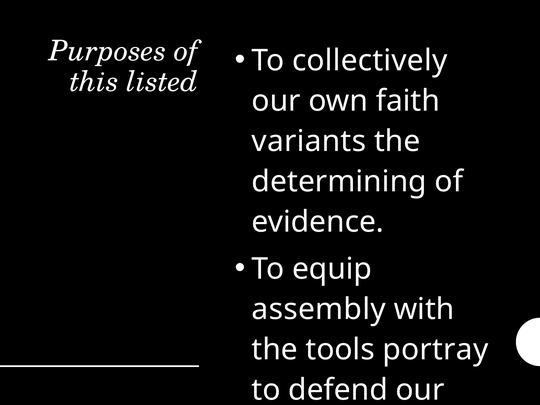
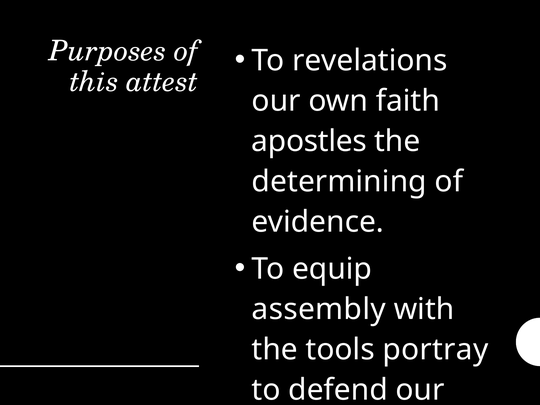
collectively: collectively -> revelations (370, 61)
listed: listed -> attest (162, 82)
variants: variants -> apostles (309, 141)
